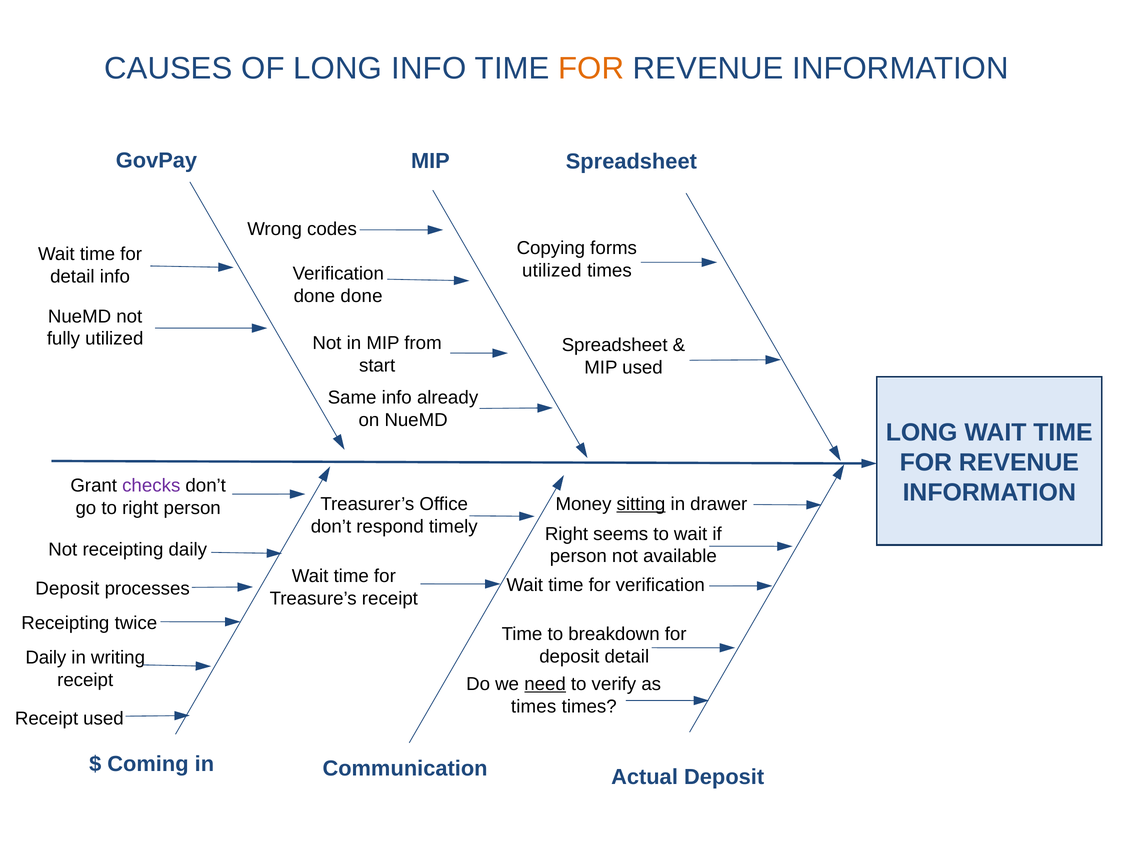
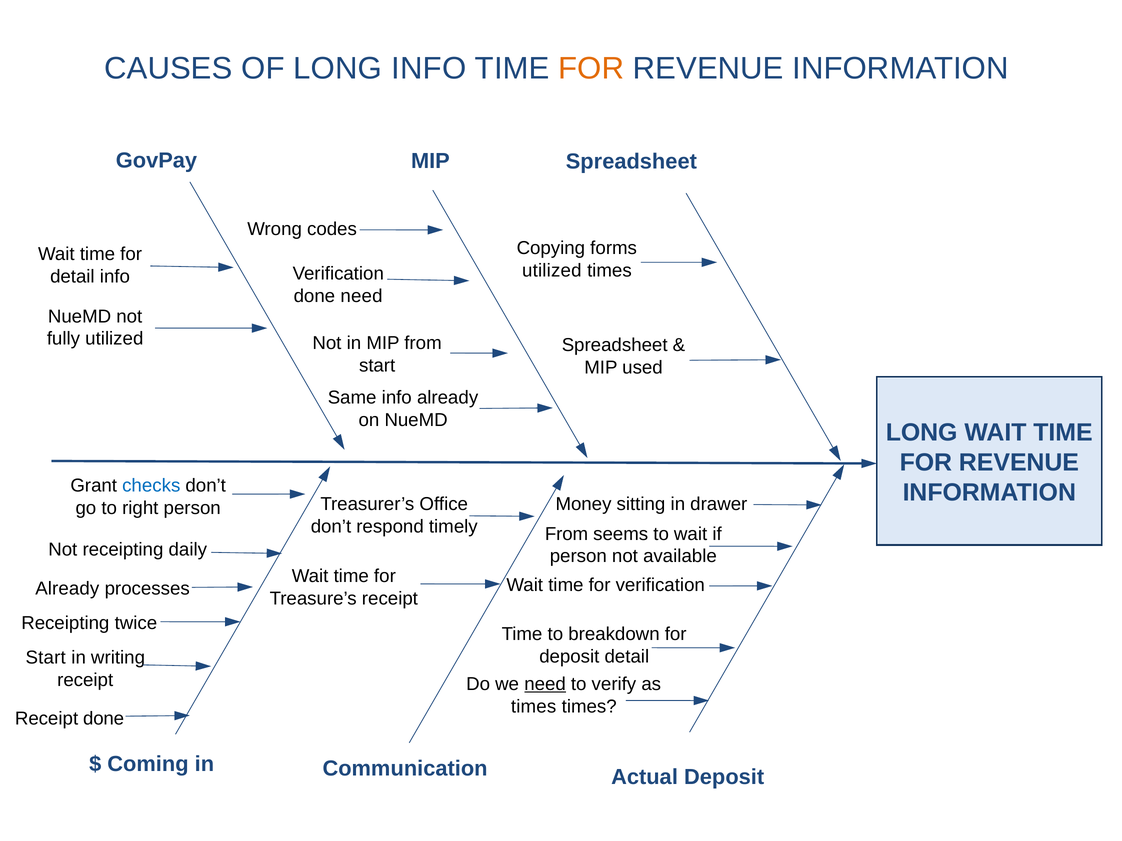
done done: done -> need (362, 296)
checks colour: purple -> blue (151, 486)
sitting underline: present -> none (641, 504)
Right: Right -> From (566, 534)
Deposit: Deposit -> Already (67, 589)
Daily: Daily -> Start (46, 658)
Receipt used: used -> done (104, 719)
